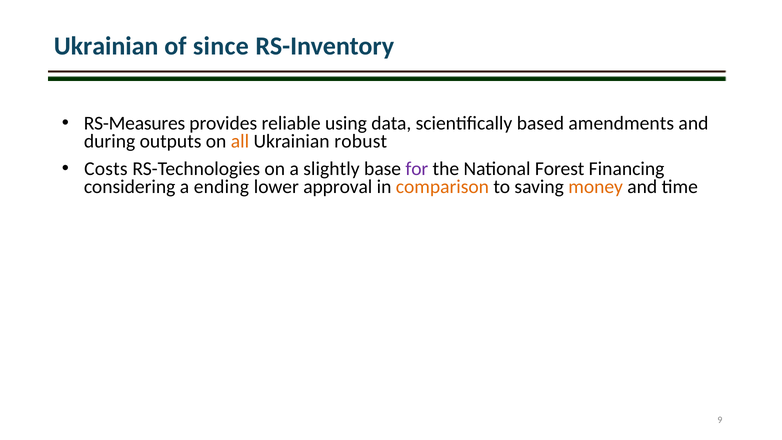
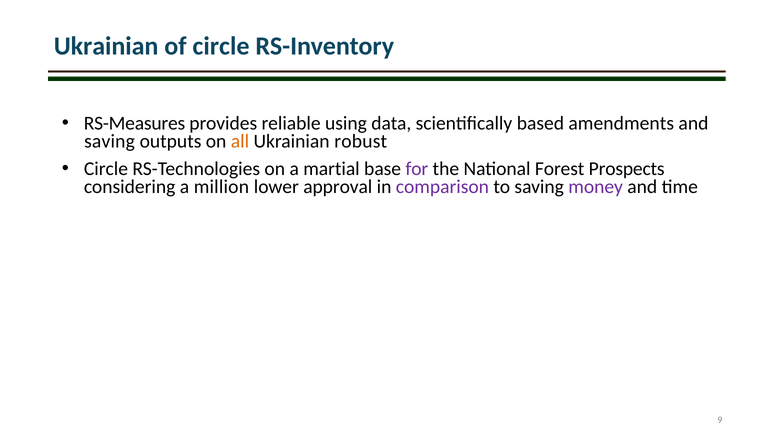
of since: since -> circle (221, 46)
during: during -> saving (110, 141)
Costs: Costs -> Circle (106, 169)
slightly: slightly -> martial (332, 169)
Financing: Financing -> Prospects (627, 169)
ending: ending -> million (221, 187)
comparison colour: orange -> purple (442, 187)
money colour: orange -> purple (596, 187)
